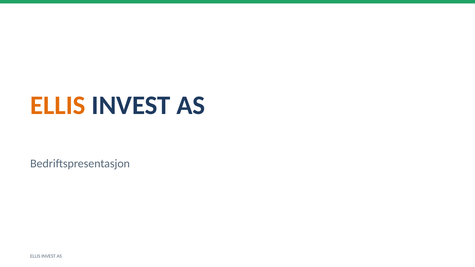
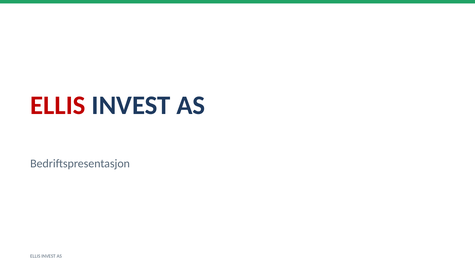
ELLIS colour: orange -> red (58, 105)
